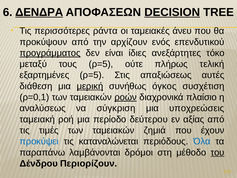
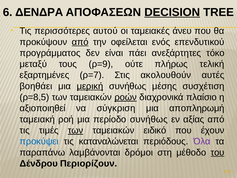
ΔΕΝΔΡΑ underline: present -> none (39, 12)
ράντα: ράντα -> αυτού (105, 31)
από underline: none -> present (80, 42)
αρχίζουν: αρχίζουν -> οφείλεται (129, 42)
προγράμματος underline: present -> none (50, 53)
ίδιες: ίδιες -> πάει (137, 53)
τους ρ=5: ρ=5 -> ρ=9 (101, 64)
εξαρτημένες ρ=5: ρ=5 -> ρ=7 (92, 75)
απαξιώσεως: απαξιώσεως -> ακολουθούν (166, 75)
διάθεση: διάθεση -> βοηθάει (36, 86)
όγκος: όγκος -> μέσης (164, 86)
ρ=0,1: ρ=0,1 -> ρ=8,5 (34, 97)
αναλύσεως: αναλύσεως -> αξιοποιηθεί (43, 108)
υποχρεώσεις: υποχρεώσεις -> αποπληρωμή (197, 108)
περίοδο δεύτερου: δεύτερου -> συνήθως (149, 119)
των underline: none -> present (76, 130)
ζημιά: ζημιά -> ειδικό (155, 130)
Όλα colour: blue -> purple (202, 141)
